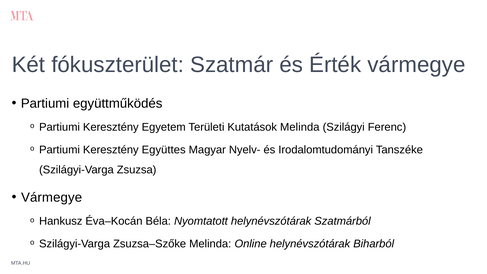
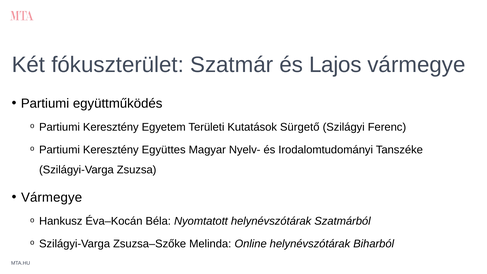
Érték: Érték -> Lajos (335, 65)
Kutatások Melinda: Melinda -> Sürgető (300, 127)
